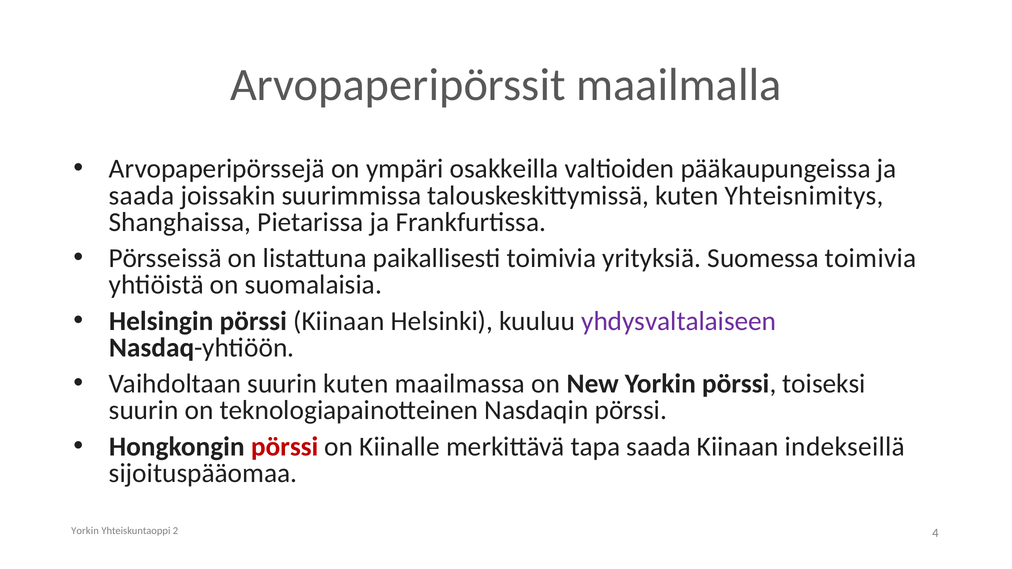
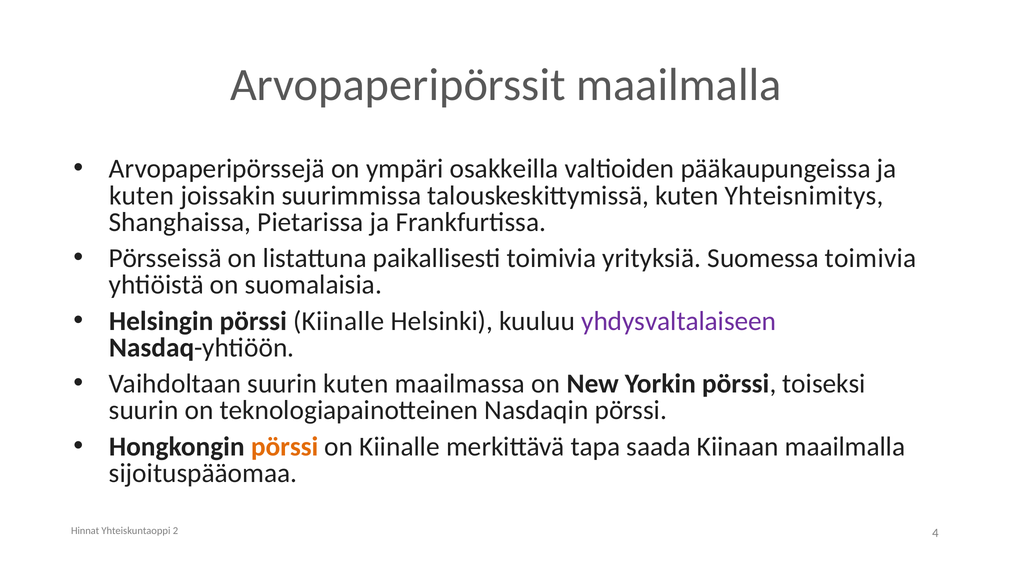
saada: saada -> kuten (142, 196)
pörssi Kiinaan: Kiinaan -> Kiinalle (339, 321)
pörssi colour: red -> orange (285, 447)
Kiinaan indekseillä: indekseillä -> maailmalla (845, 447)
Yorkin: Yorkin -> Hinnat (85, 531)
